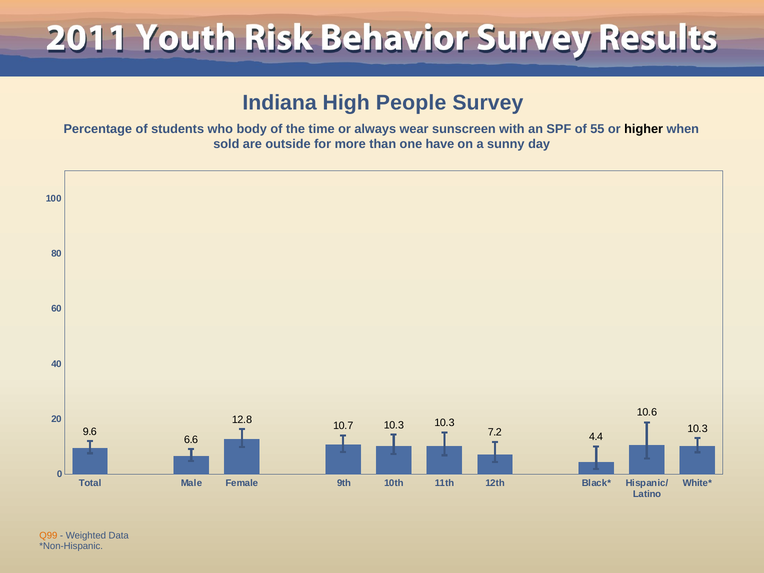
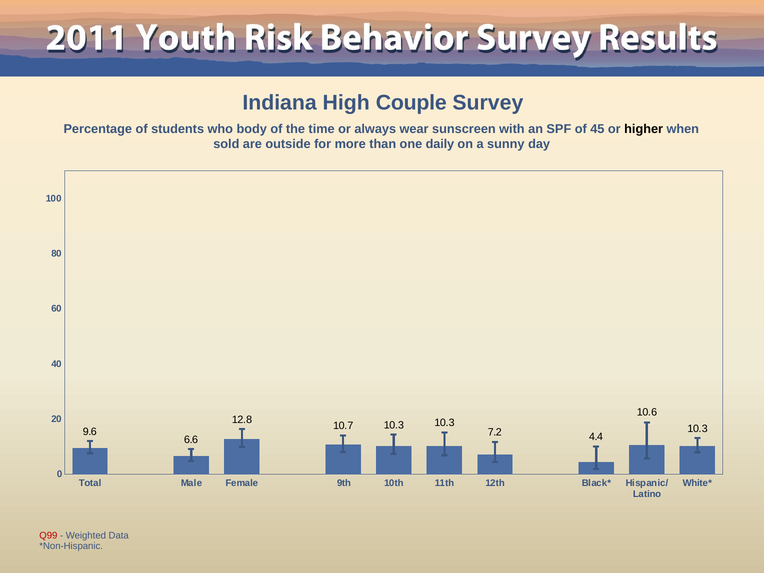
People: People -> Couple (411, 103)
55: 55 -> 45 (597, 129)
have: have -> daily (440, 144)
Q99 colour: orange -> red (48, 535)
